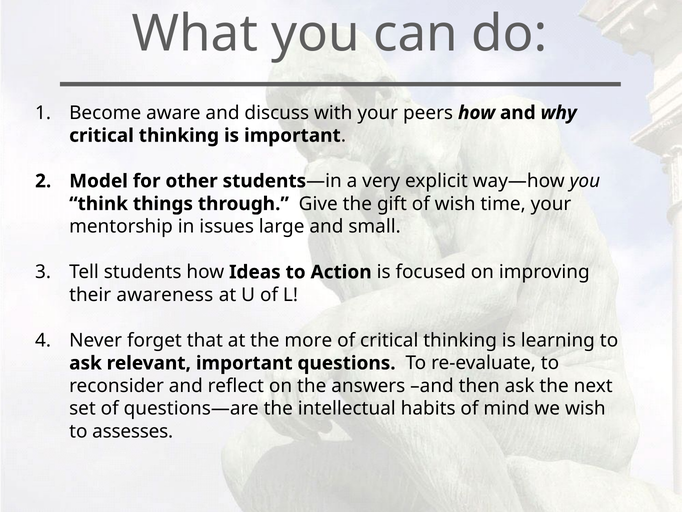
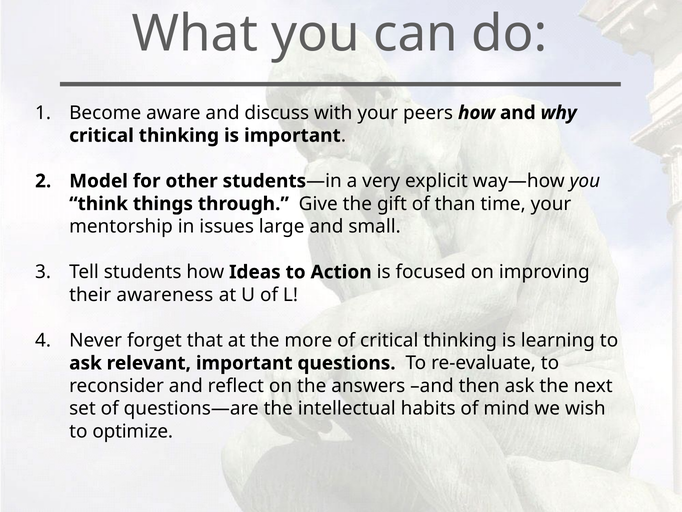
of wish: wish -> than (455, 204)
assesses: assesses -> optimize (133, 431)
